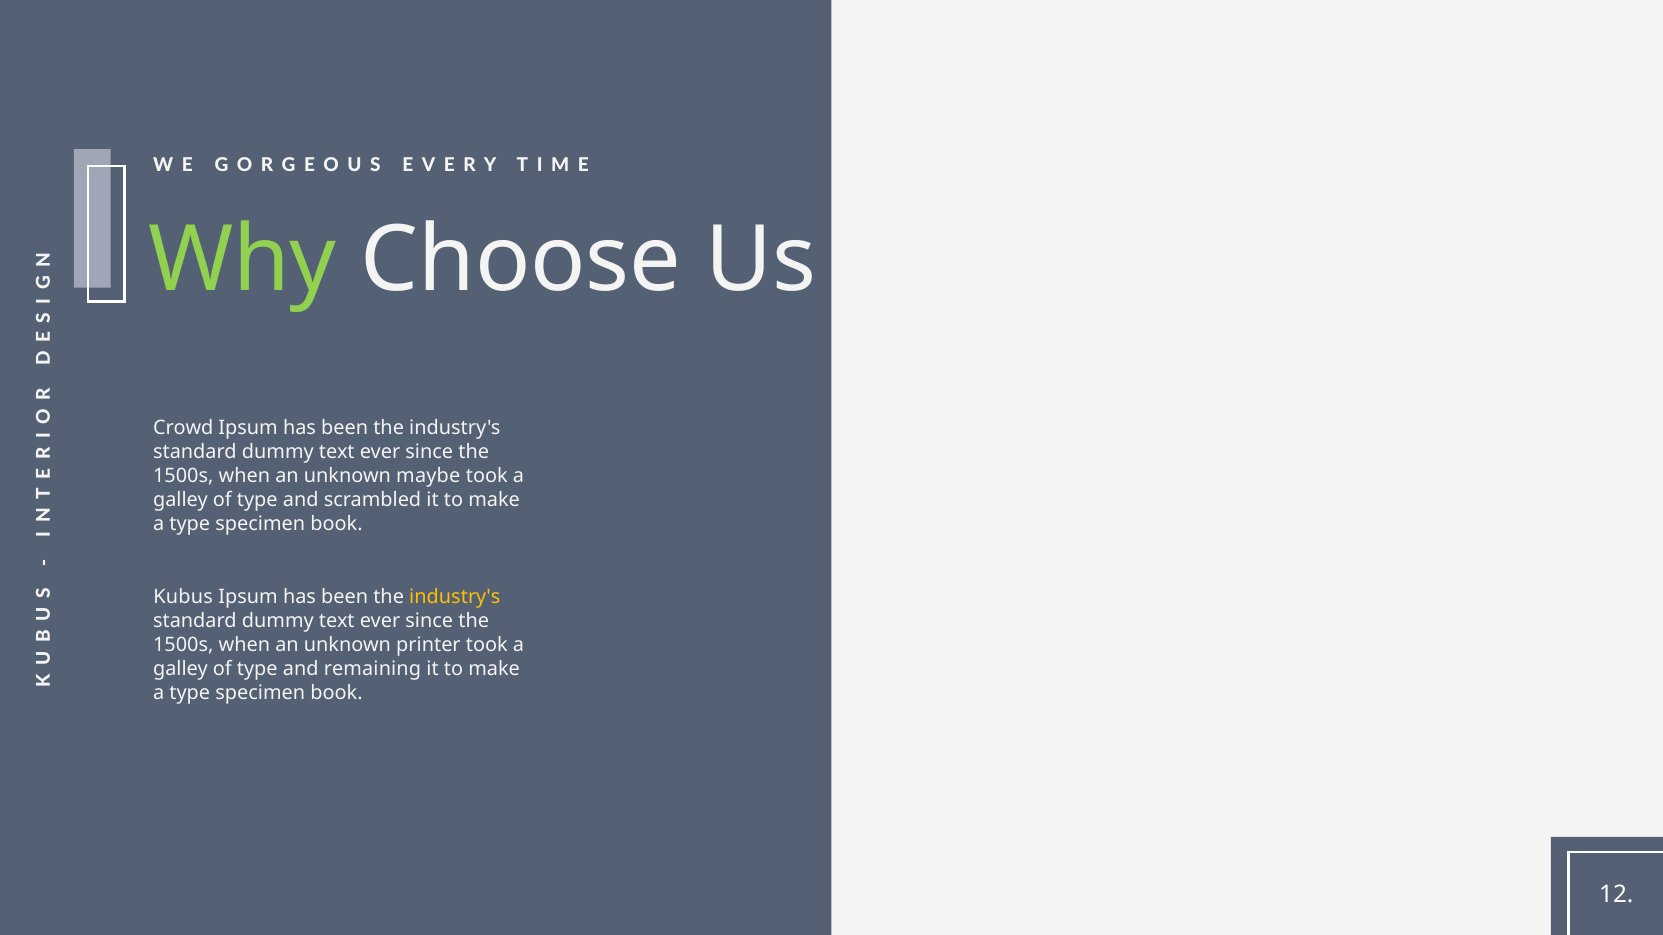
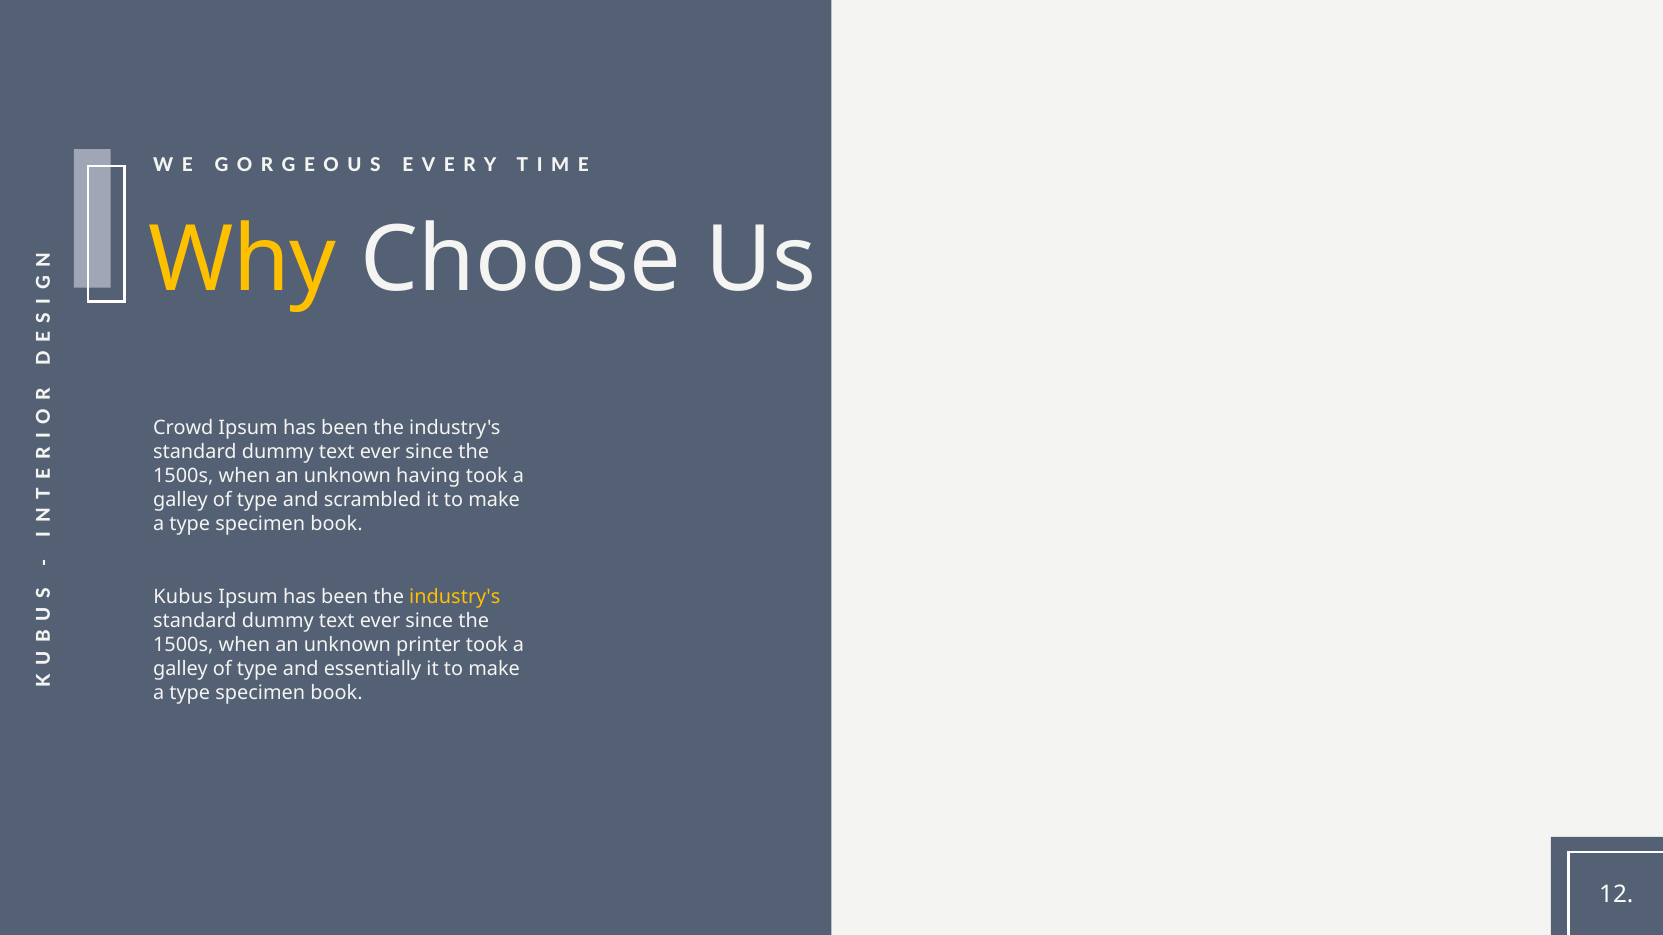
Why colour: light green -> yellow (242, 260)
maybe: maybe -> having (428, 475)
remaining: remaining -> essentially (373, 669)
